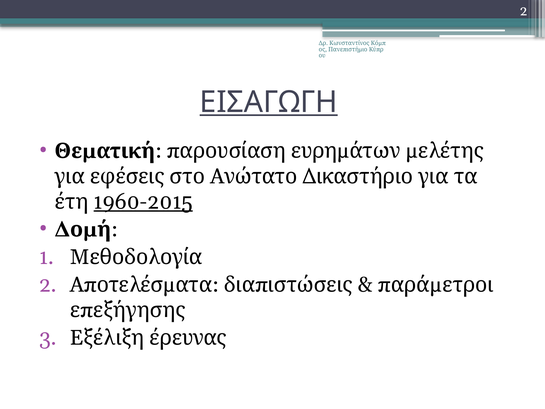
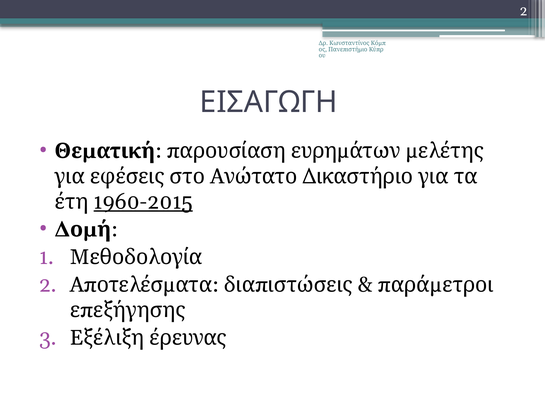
ΕΙΣΑΓΩΓΗ underline: present -> none (269, 102)
